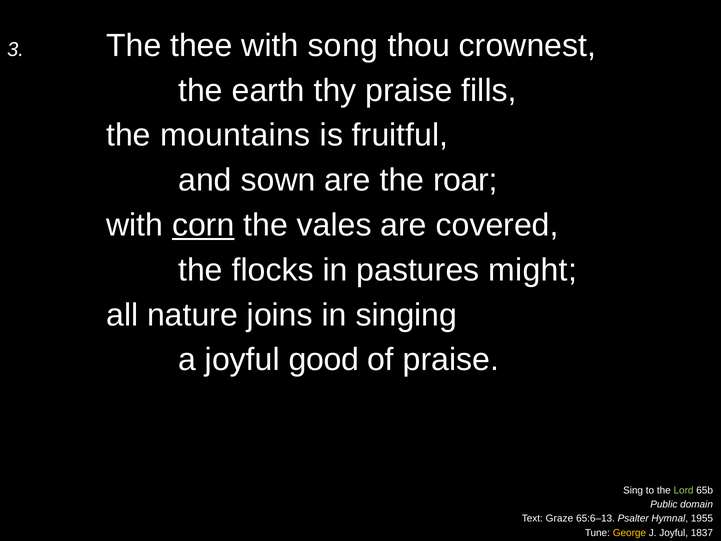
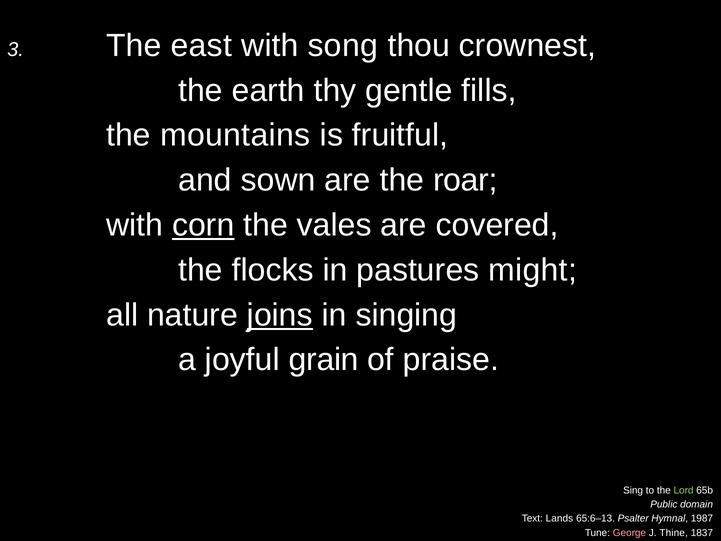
thee: thee -> east (201, 46)
thy praise: praise -> gentle (409, 90)
joins underline: none -> present (280, 315)
good: good -> grain (324, 360)
Graze: Graze -> Lands (559, 518)
1955: 1955 -> 1987 (702, 518)
George colour: yellow -> pink (629, 532)
J Joyful: Joyful -> Thine (674, 532)
